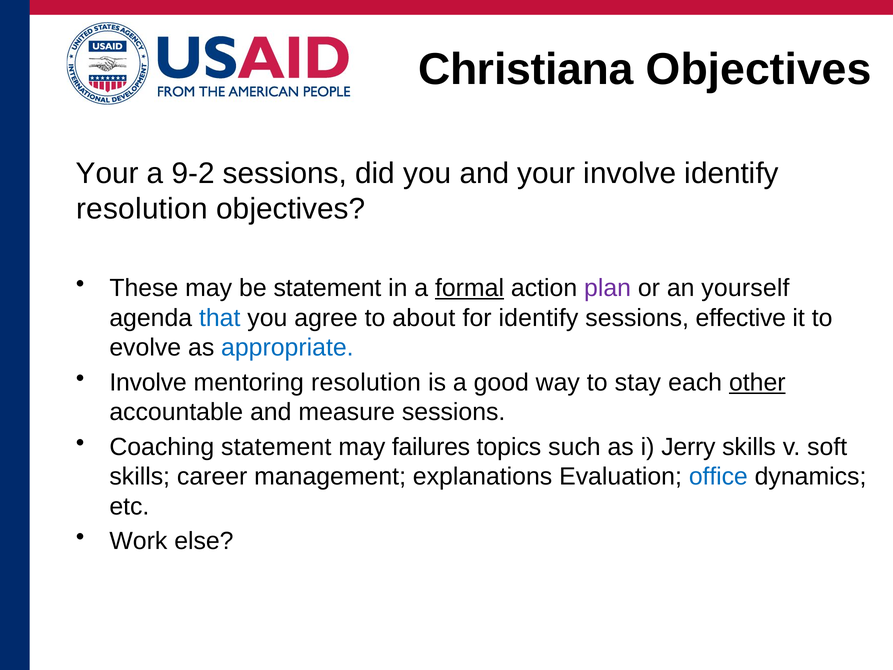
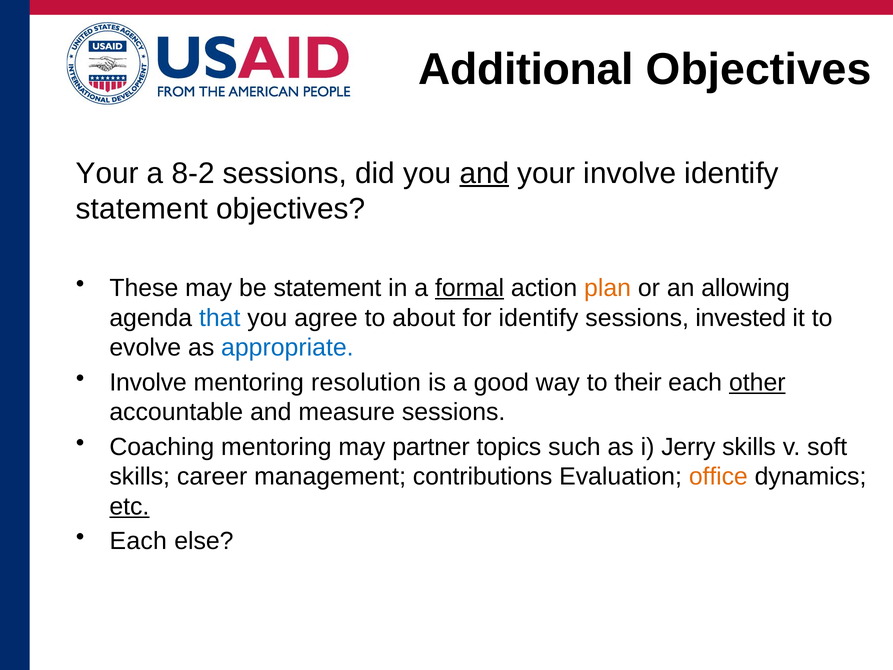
Christiana: Christiana -> Additional (526, 70)
9-2: 9-2 -> 8-2 (193, 173)
and underline: none -> present (484, 173)
resolution: resolution -> statement (142, 209)
plan colour: purple -> orange (608, 288)
yourself: yourself -> allowing (746, 288)
effective: effective -> invested (741, 318)
stay: stay -> their (638, 382)
Coaching statement: statement -> mentoring (276, 447)
failures: failures -> partner (431, 447)
explanations: explanations -> contributions (483, 477)
office colour: blue -> orange (718, 477)
etc underline: none -> present (129, 506)
Work: Work -> Each (138, 541)
